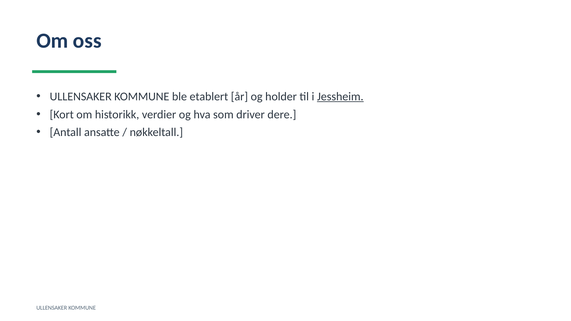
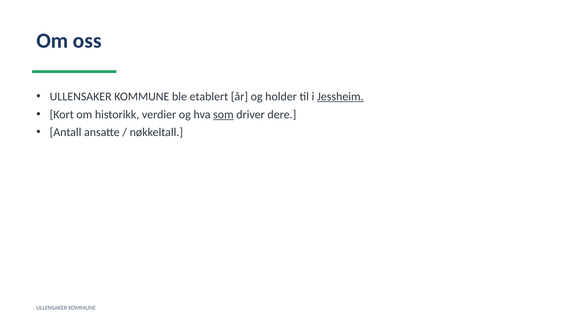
som underline: none -> present (223, 115)
